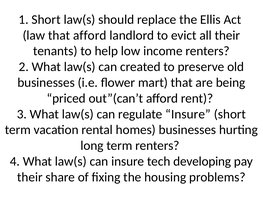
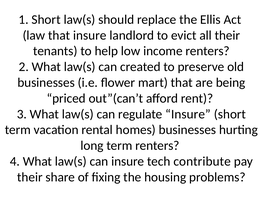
that afford: afford -> insure (90, 35)
developing: developing -> contribute (202, 162)
